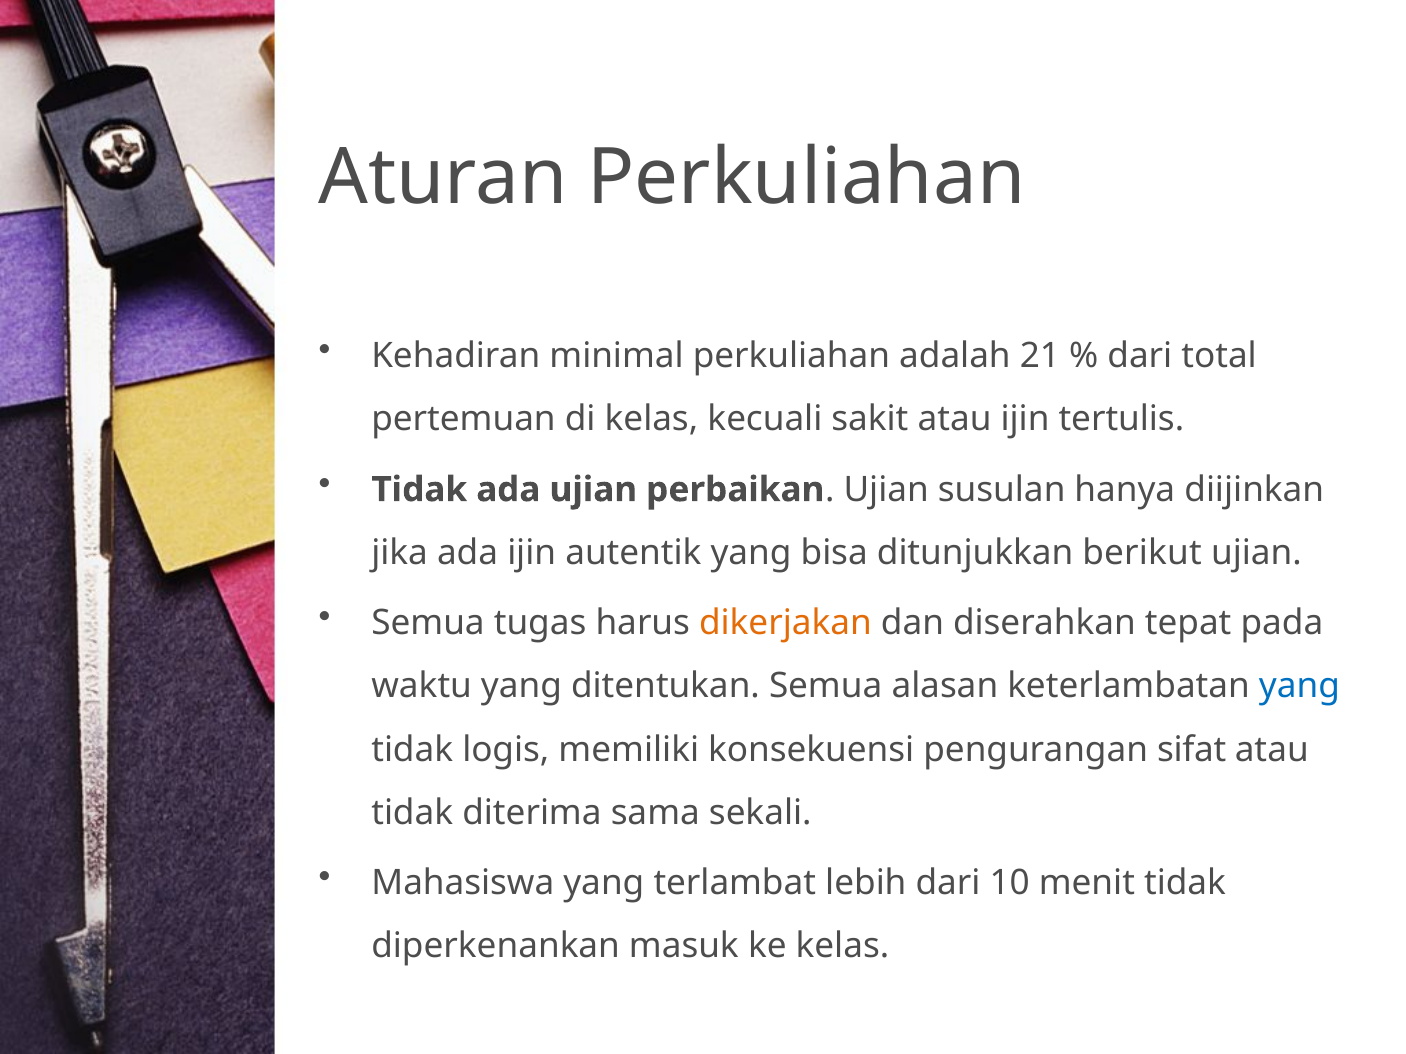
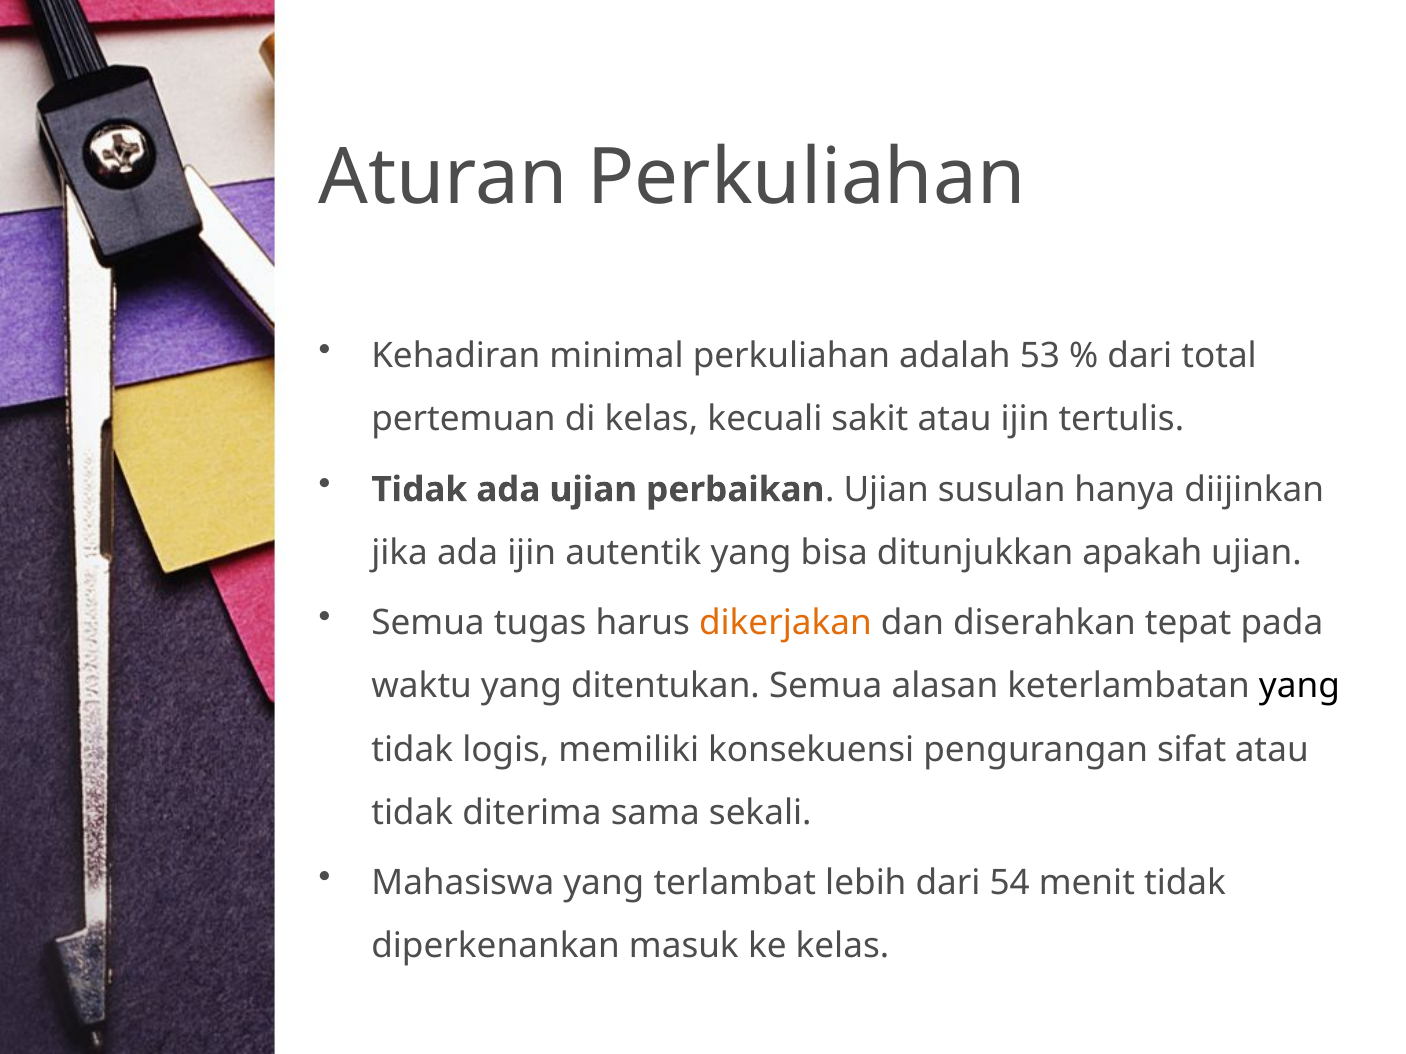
21: 21 -> 53 (1040, 356)
berikut: berikut -> apakah (1142, 553)
yang colour: blue -> black (1299, 687)
10: 10 -> 54 (1010, 884)
